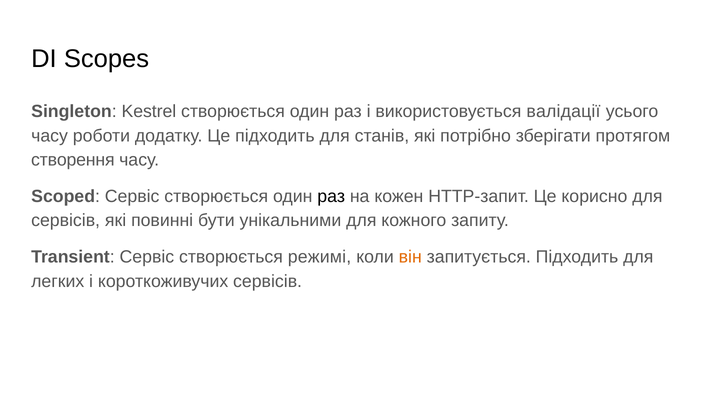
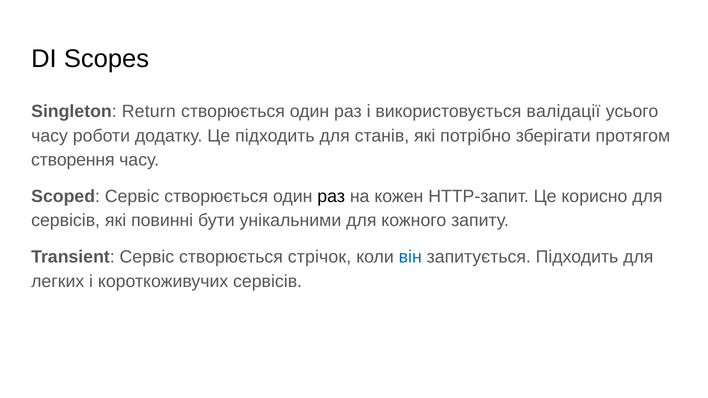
Kestrel: Kestrel -> Return (149, 111)
режимі: режимі -> стрічок (319, 257)
він colour: orange -> blue (410, 257)
